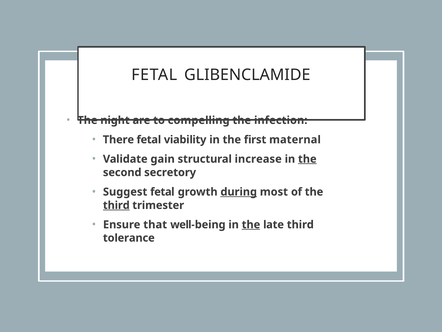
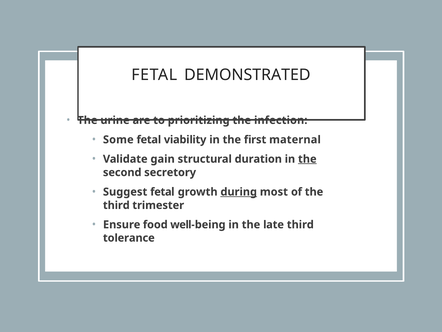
GLIBENCLAMIDE: GLIBENCLAMIDE -> DEMONSTRATED (247, 75)
night: night -> urine (115, 120)
compelling: compelling -> prioritizing (199, 120)
There: There -> Some (118, 139)
increase: increase -> duration (258, 159)
third underline: present -> none (116, 205)
that: that -> food (155, 224)
the underline: present -> none (251, 224)
